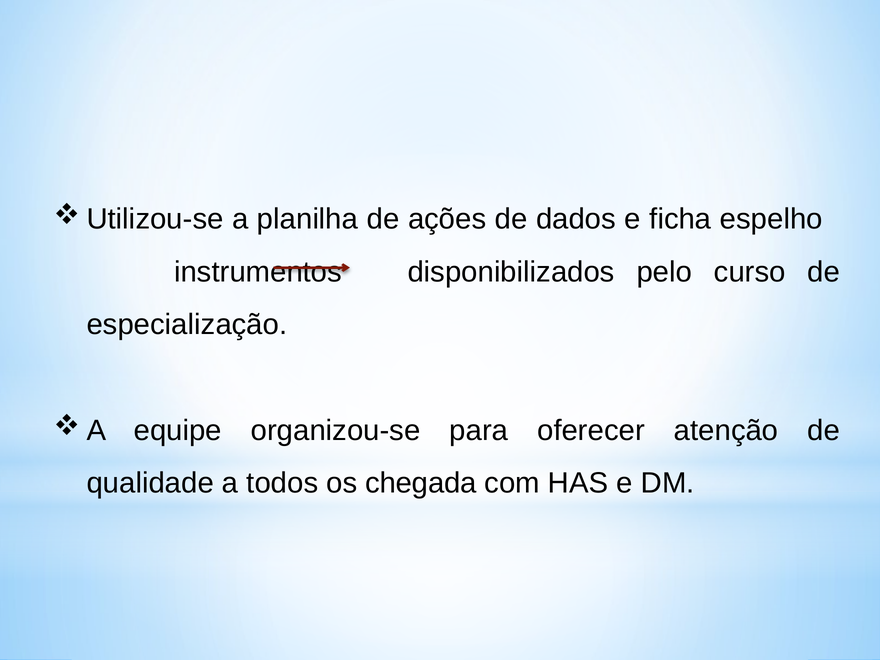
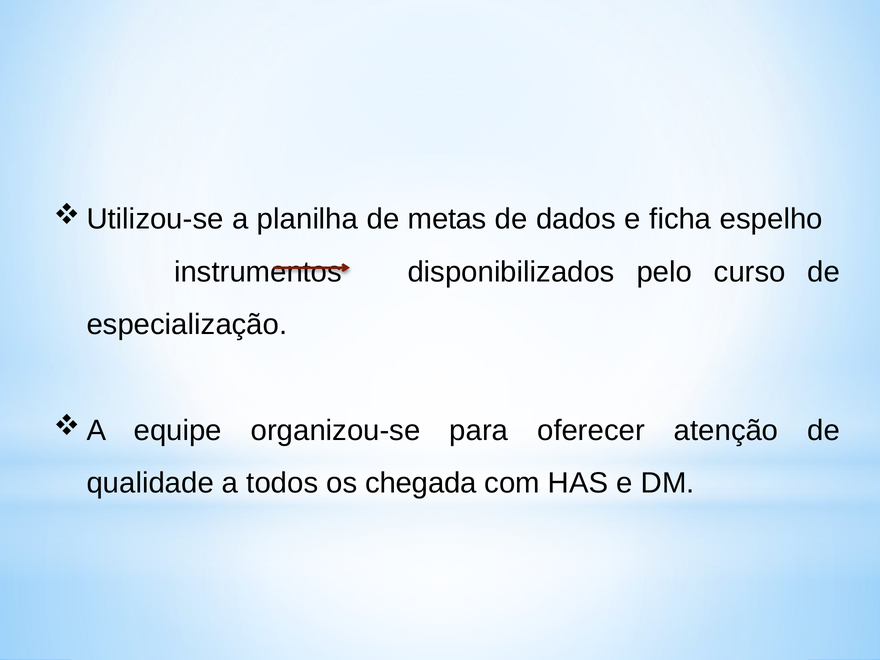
ações: ações -> metas (447, 219)
